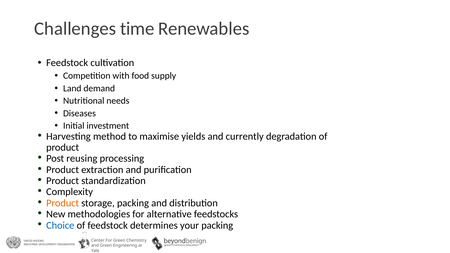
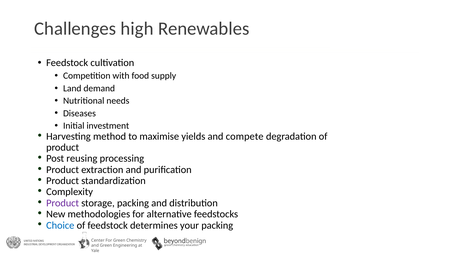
time: time -> high (137, 29)
currently: currently -> compete (245, 136)
Product colour: orange -> purple (63, 203)
